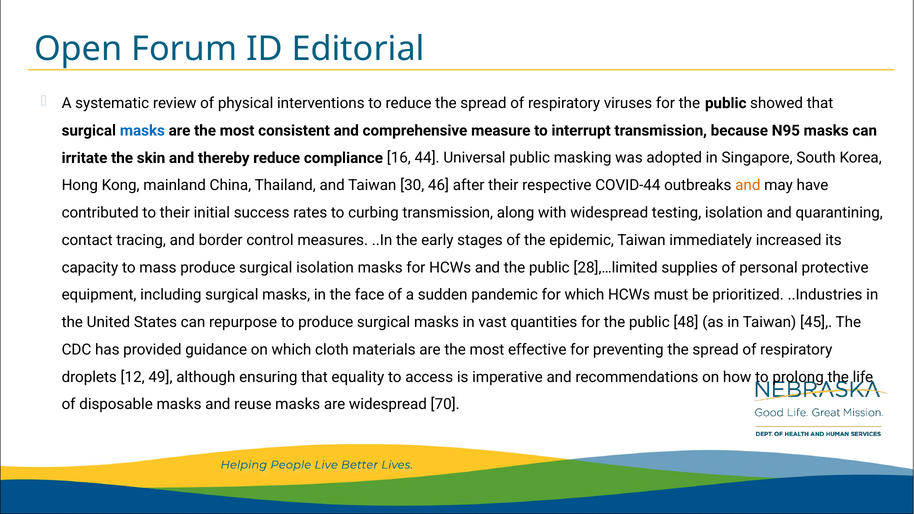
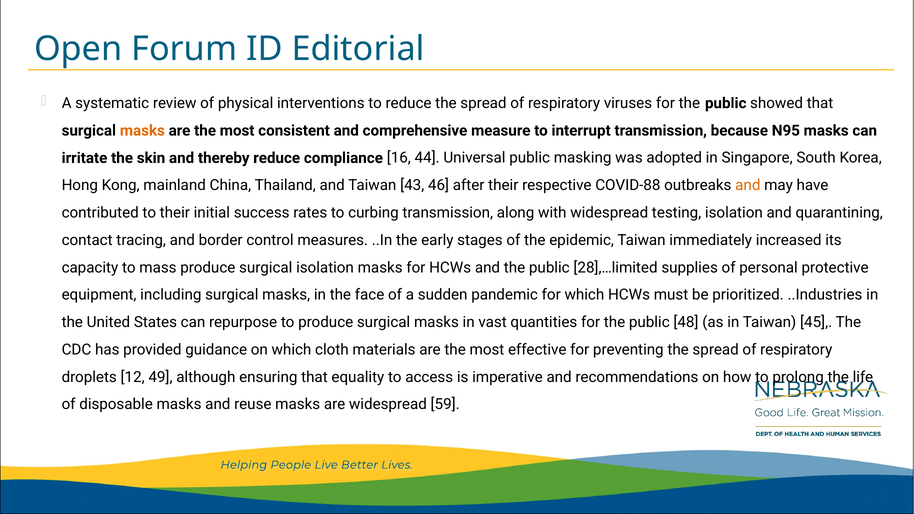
masks colour: blue -> orange (142, 131)
30: 30 -> 43 (412, 185)
COVID-44: COVID-44 -> COVID-88 (628, 185)
70: 70 -> 59 (445, 405)
